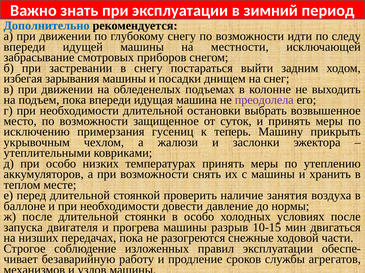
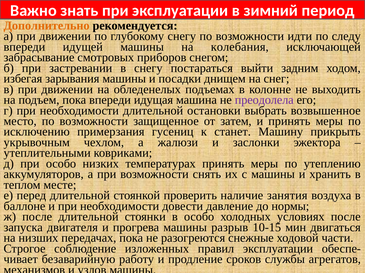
Дополнительно colour: blue -> orange (47, 26)
местности: местности -> колебания (240, 47)
суток: суток -> затем (236, 121)
теперь: теперь -> станет (233, 132)
